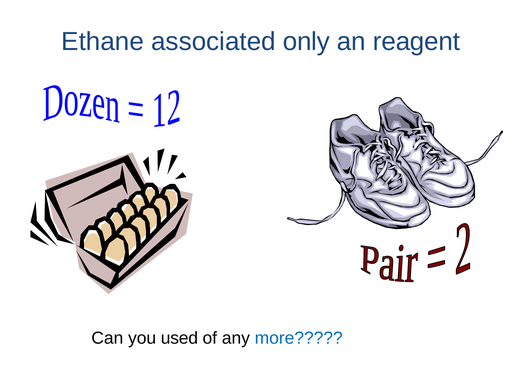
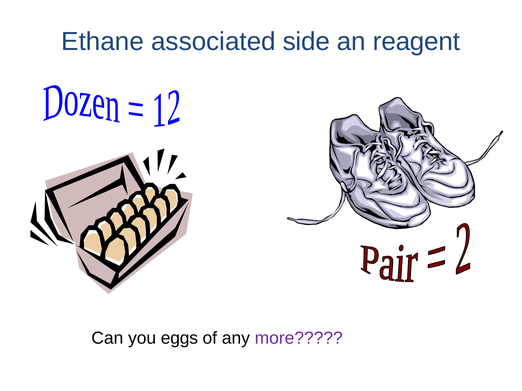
only: only -> side (306, 42)
used: used -> eggs (179, 338)
more colour: blue -> purple (299, 338)
